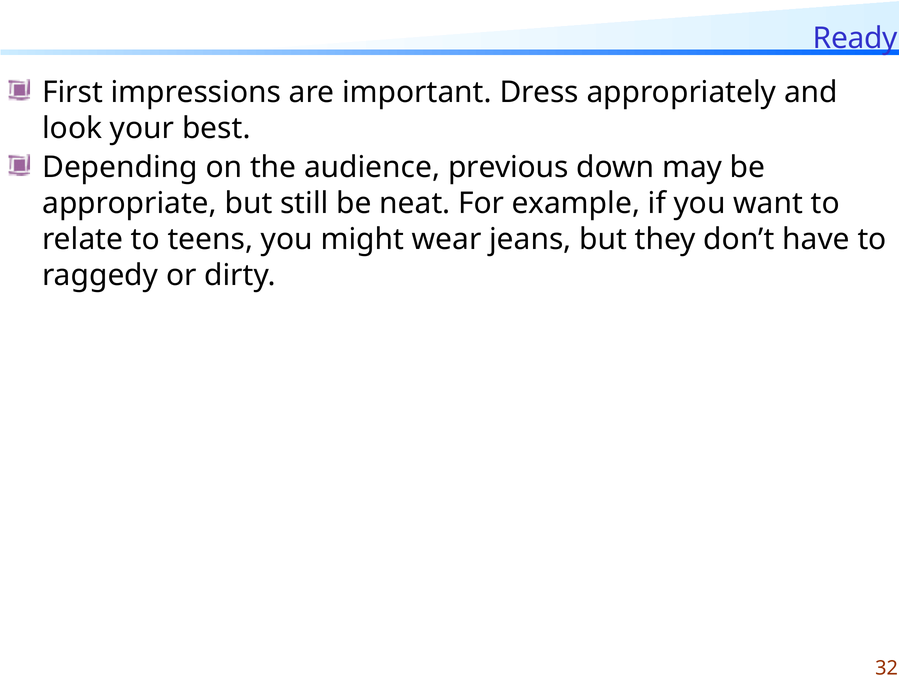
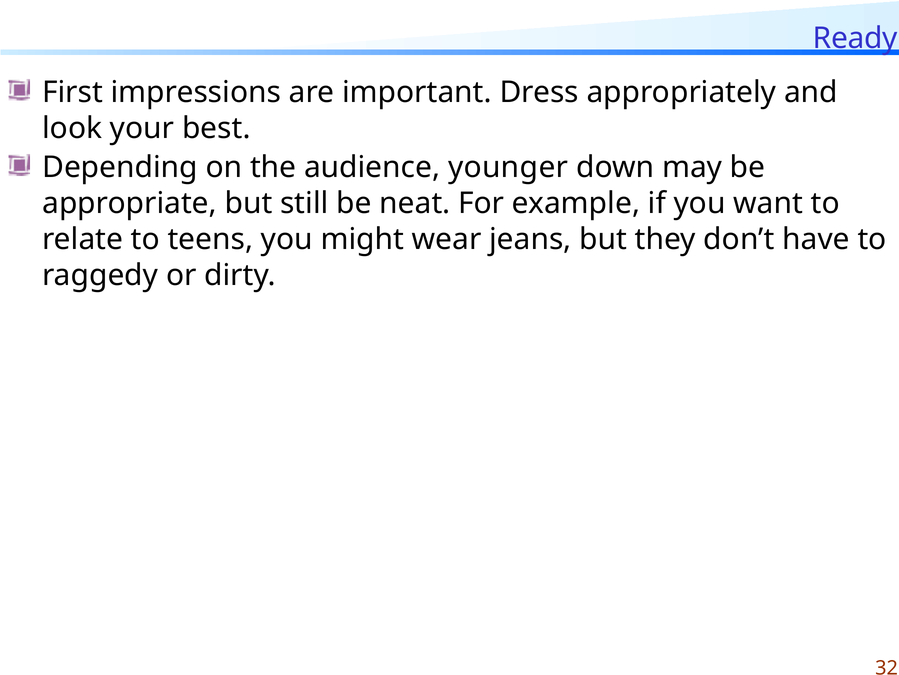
previous: previous -> younger (508, 167)
